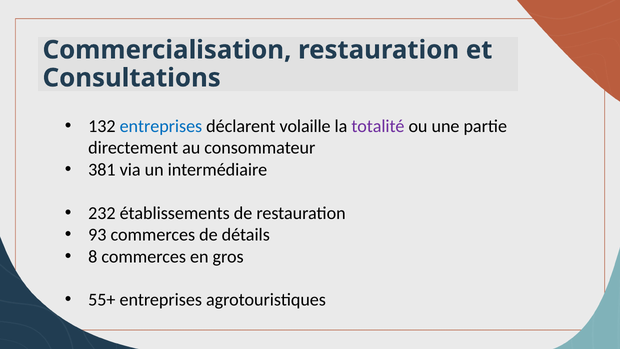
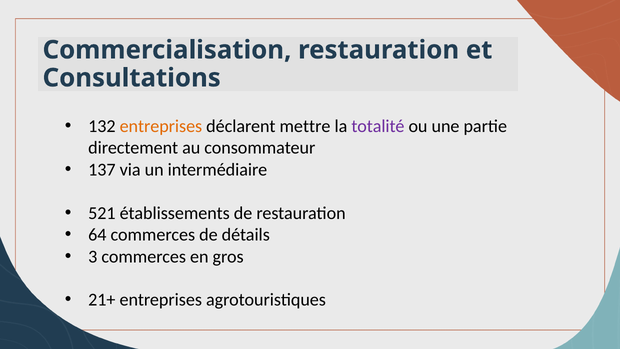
entreprises colour: blue -> orange (161, 126)
volaille: volaille -> mettre (305, 126)
381: 381 -> 137 (102, 170)
232: 232 -> 521 (102, 213)
93: 93 -> 64 (97, 235)
8: 8 -> 3 (93, 256)
55+: 55+ -> 21+ (102, 300)
